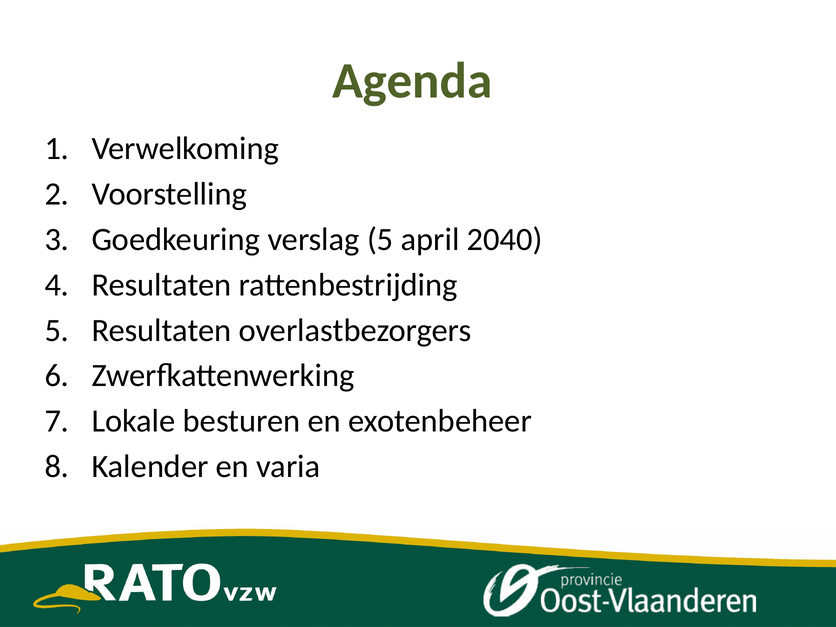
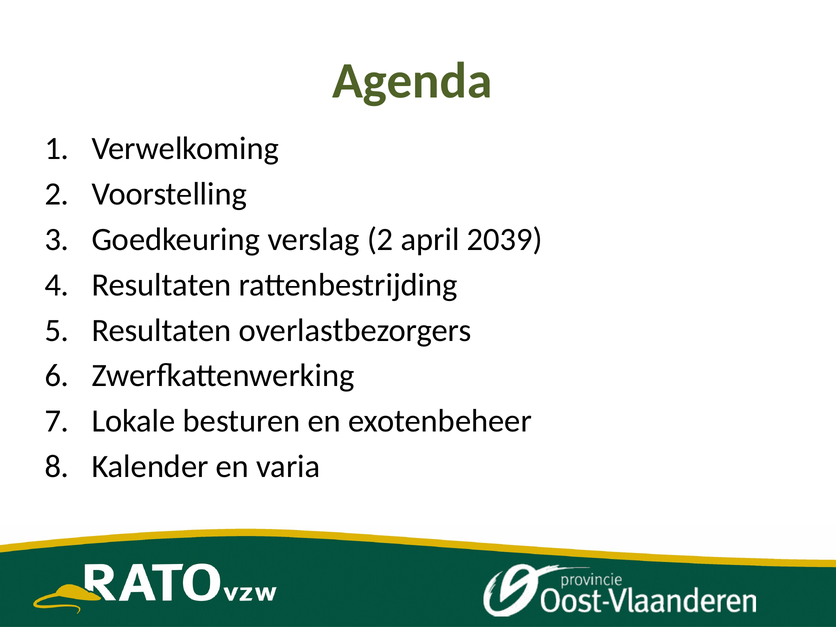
verslag 5: 5 -> 2 (380, 239)
2040: 2040 -> 2039 (505, 239)
